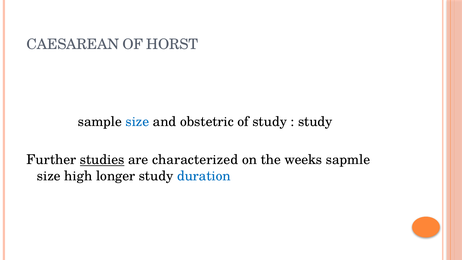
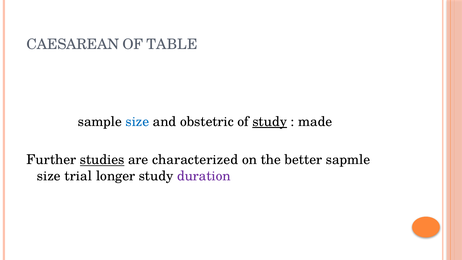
HORST: HORST -> TABLE (172, 44)
study underline: none -> present (270, 122)
study: study -> made (315, 122)
weeks: weeks -> better (303, 160)
high: high -> trial (78, 176)
duration colour: blue -> purple (204, 176)
